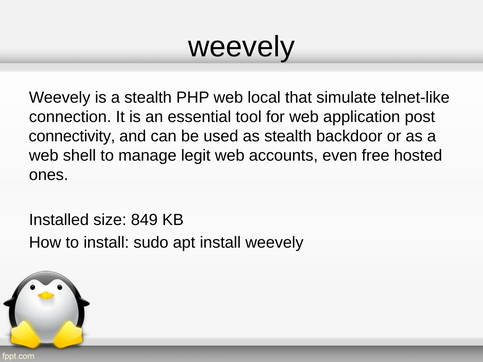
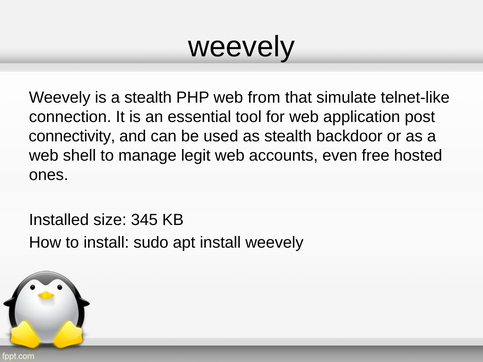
local: local -> from (264, 98)
849: 849 -> 345 (144, 220)
